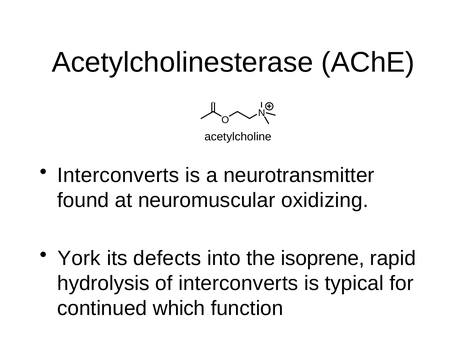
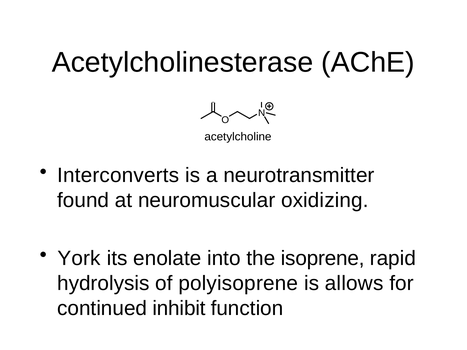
defects: defects -> enolate (167, 259)
of interconverts: interconverts -> polyisoprene (238, 284)
typical: typical -> allows (354, 284)
which: which -> inhibit (179, 308)
